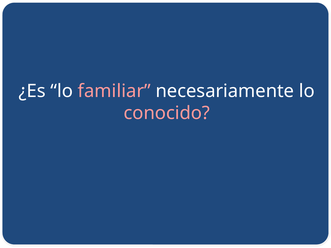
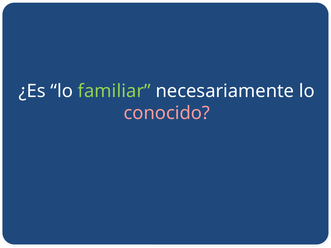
familiar colour: pink -> light green (114, 91)
